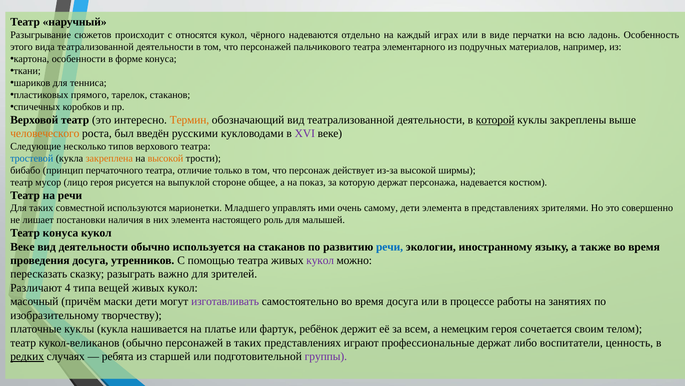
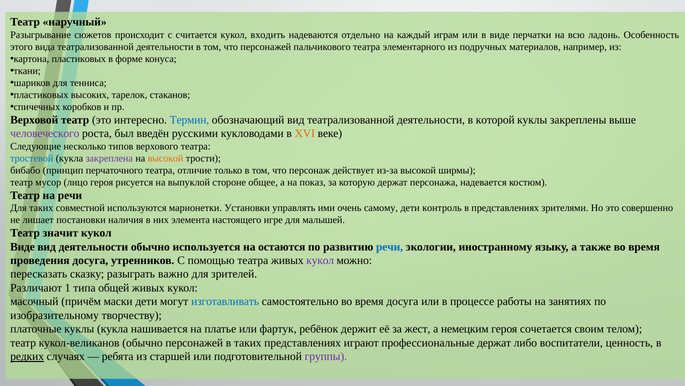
относятся: относятся -> считается (196, 35)
чёрного: чёрного -> входить (268, 35)
играх: играх -> играм (446, 35)
картона особенности: особенности -> пластиковых (79, 59)
прямого: прямого -> высоких (90, 95)
Термин colour: orange -> blue (189, 120)
которой underline: present -> none (495, 120)
человеческого colour: orange -> purple (45, 133)
XVI colour: purple -> orange (305, 133)
закреплена colour: orange -> purple (109, 158)
Младшего: Младшего -> Установки (247, 208)
дети элемента: элемента -> контроль (442, 208)
роль: роль -> игре (273, 220)
Театр конуса: конуса -> значит (60, 233)
Веке: Веке -> Виде (22, 246)
на стаканов: стаканов -> остаются (282, 246)
4: 4 -> 1 (68, 287)
вещей: вещей -> общей (114, 287)
изготавливать colour: purple -> blue (225, 301)
всем: всем -> жест (418, 328)
